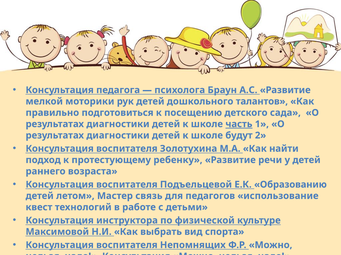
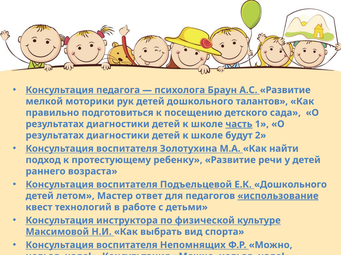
Е.К Образованию: Образованию -> Дошкольного (290, 185)
связь: связь -> ответ (149, 196)
использование underline: none -> present (278, 196)
